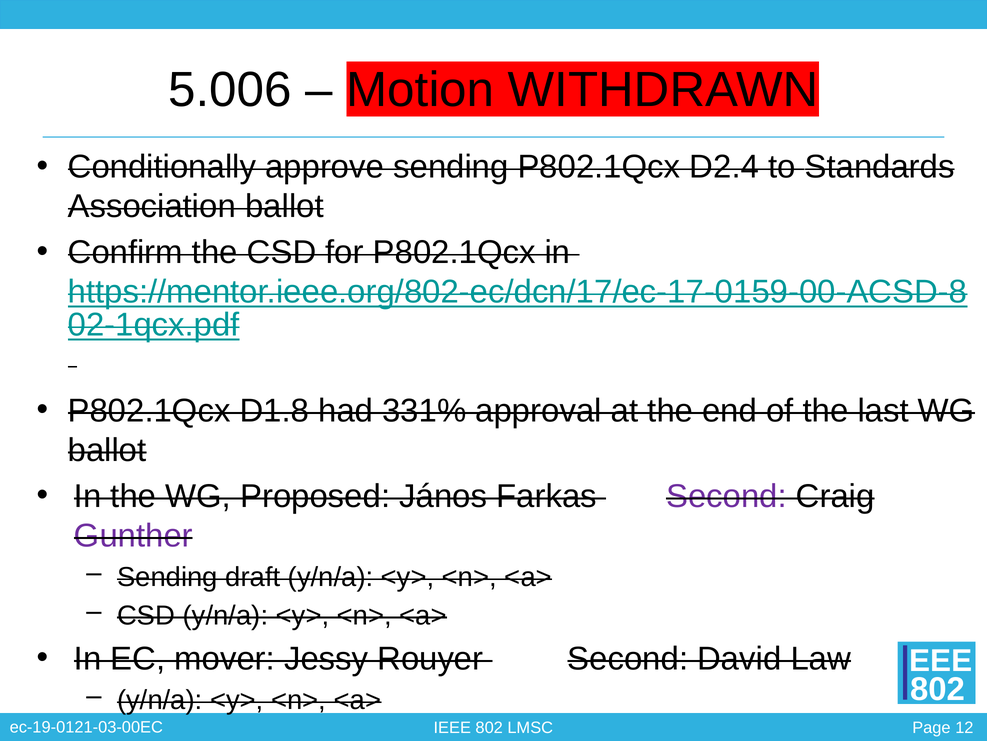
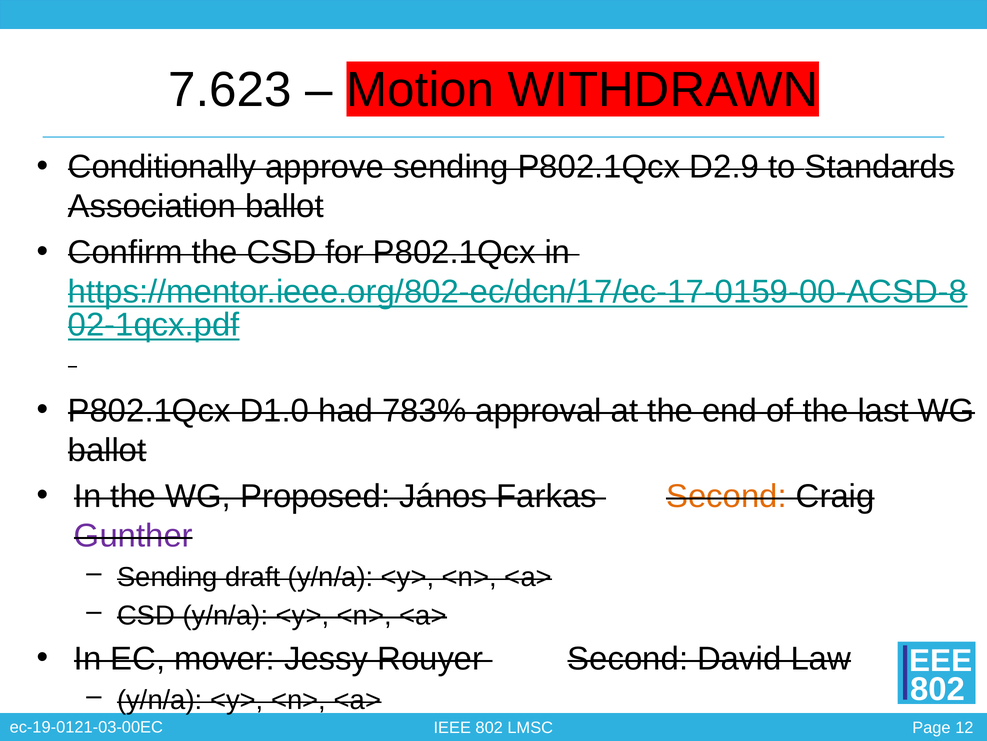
5.006: 5.006 -> 7.623 (230, 90)
D2.4: D2.4 -> D2.9 (724, 167)
D1.8: D1.8 -> D1.0 (274, 410)
331%: 331% -> 783% (424, 410)
Second colour: purple -> orange (727, 496)
